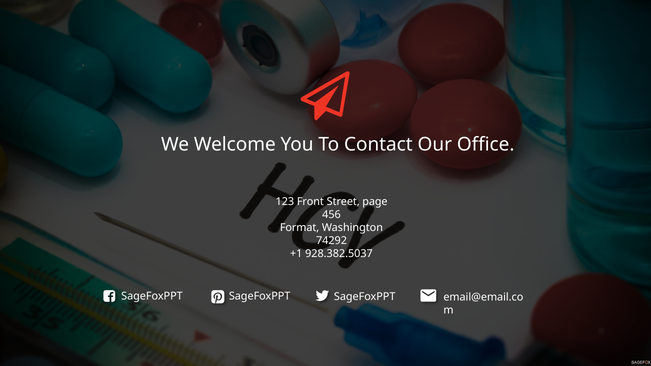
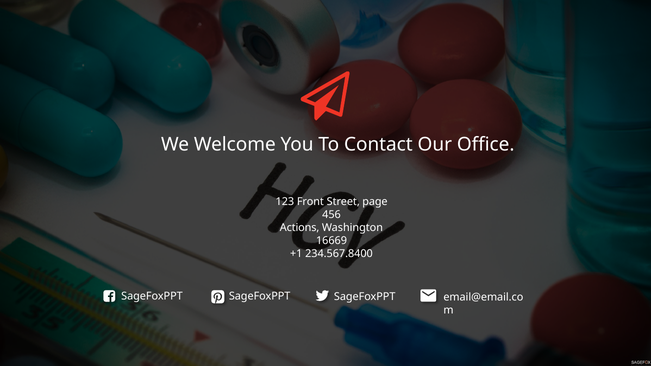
Format: Format -> Actions (300, 228)
74292: 74292 -> 16669 (331, 241)
928.382.5037: 928.382.5037 -> 234.567.8400 (339, 254)
